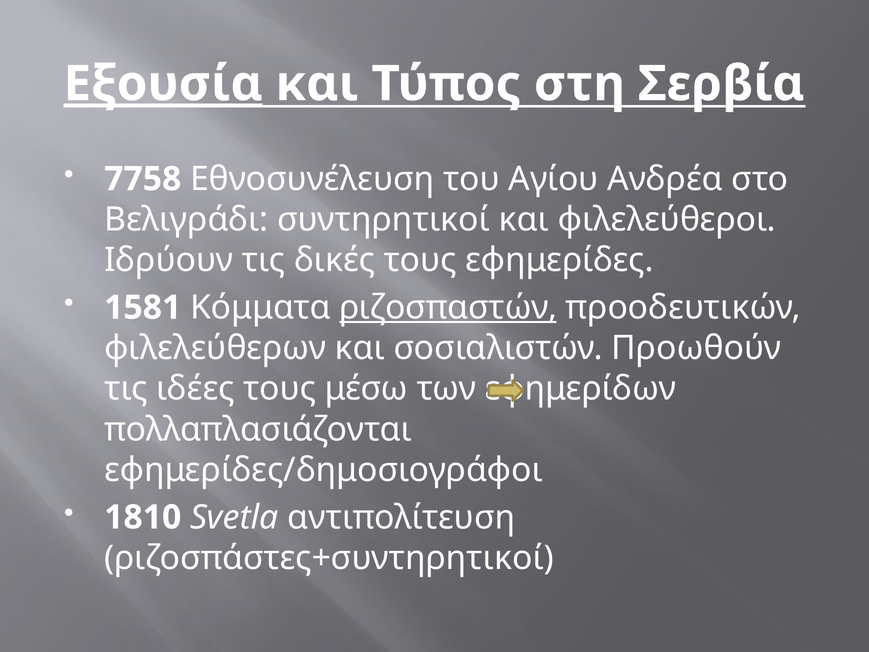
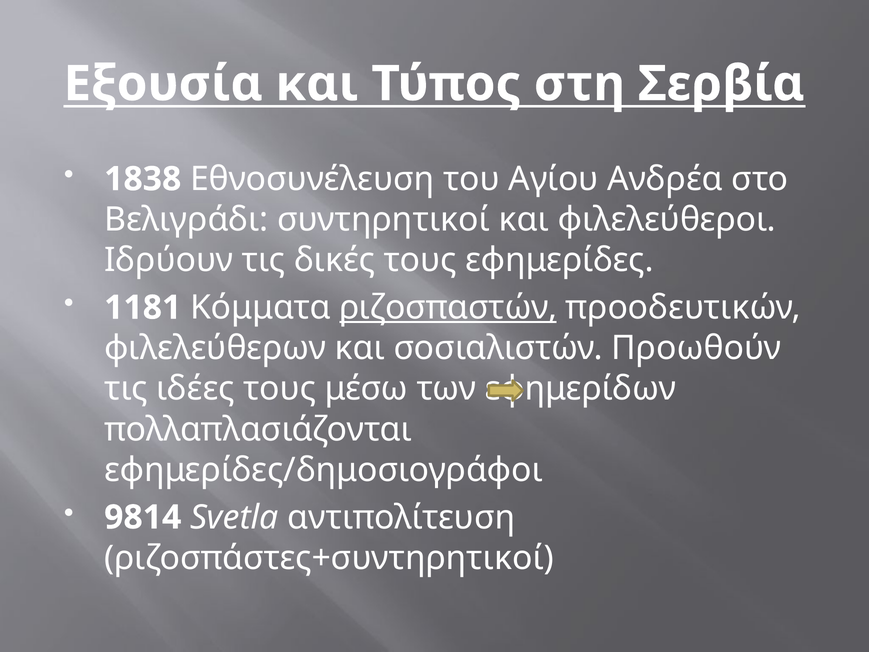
Εξουσία underline: present -> none (163, 84)
7758: 7758 -> 1838 (143, 179)
1581: 1581 -> 1181 (143, 308)
1810: 1810 -> 9814 (143, 517)
